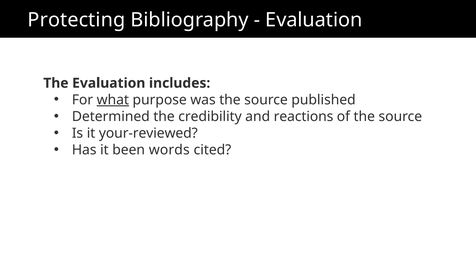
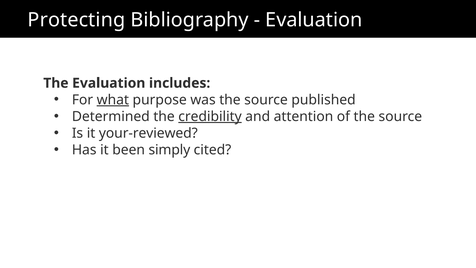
credibility underline: none -> present (210, 116)
reactions: reactions -> attention (304, 116)
words: words -> simply (169, 150)
